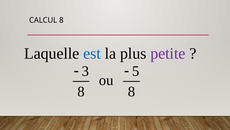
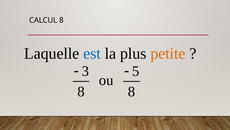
petite colour: purple -> orange (168, 53)
